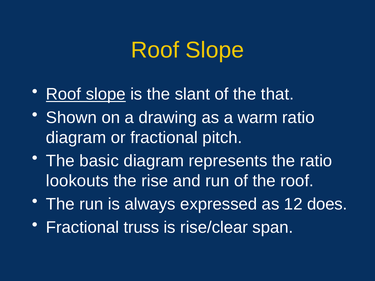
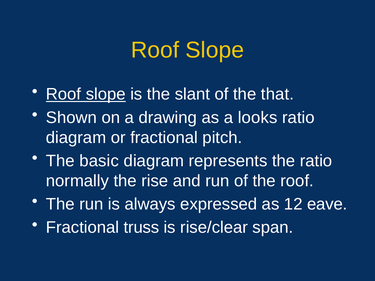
warm: warm -> looks (258, 118)
lookouts: lookouts -> normally (77, 181)
does: does -> eave (327, 204)
